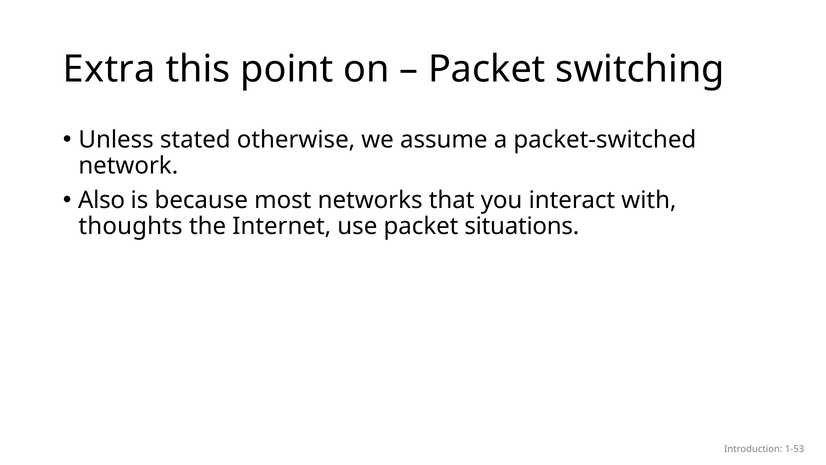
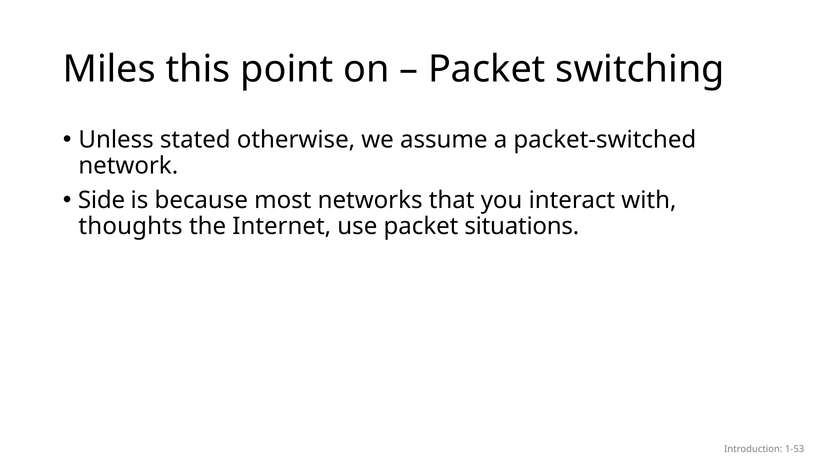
Extra: Extra -> Miles (109, 69)
Also: Also -> Side (102, 200)
